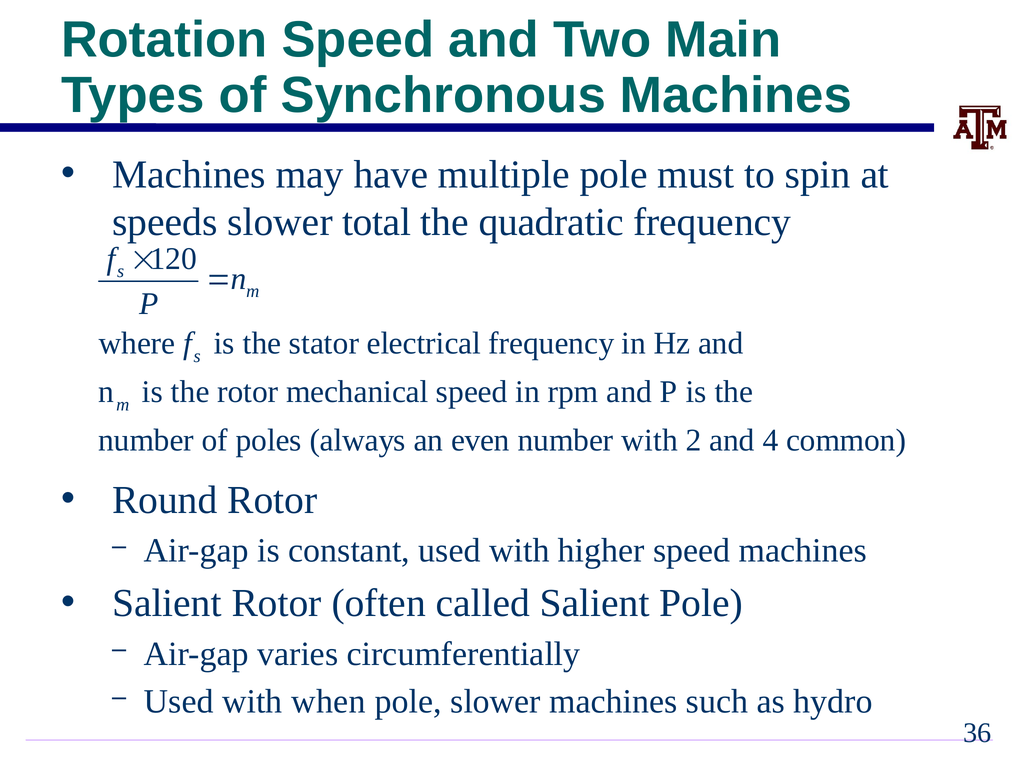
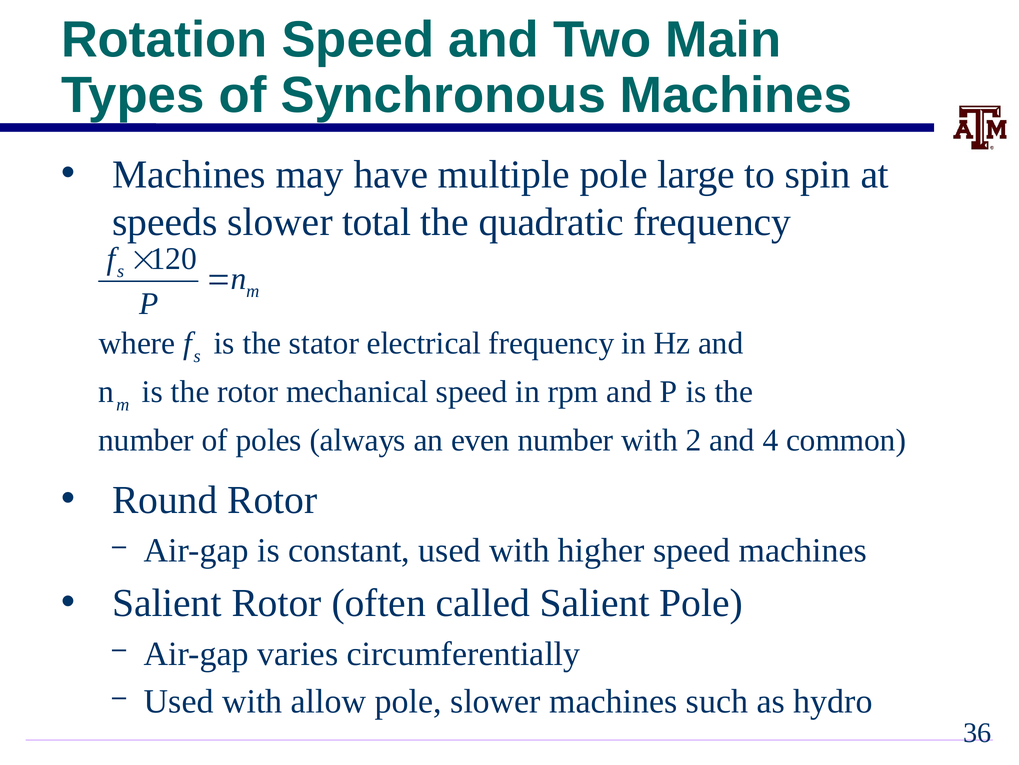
must: must -> large (696, 174)
when: when -> allow (329, 701)
